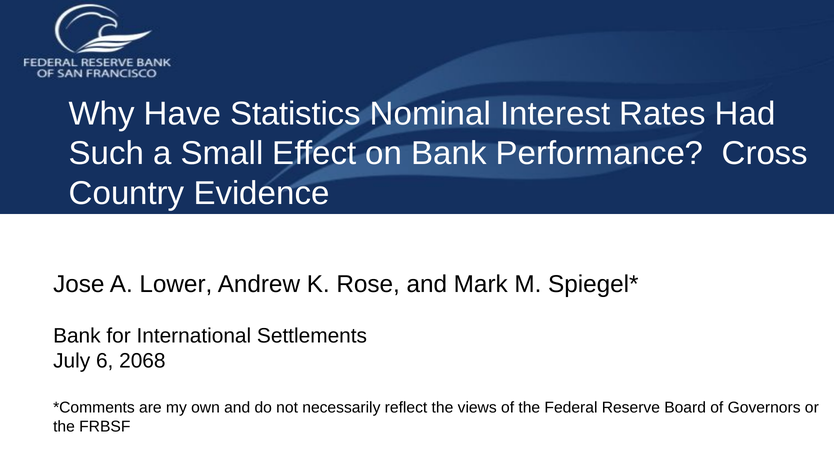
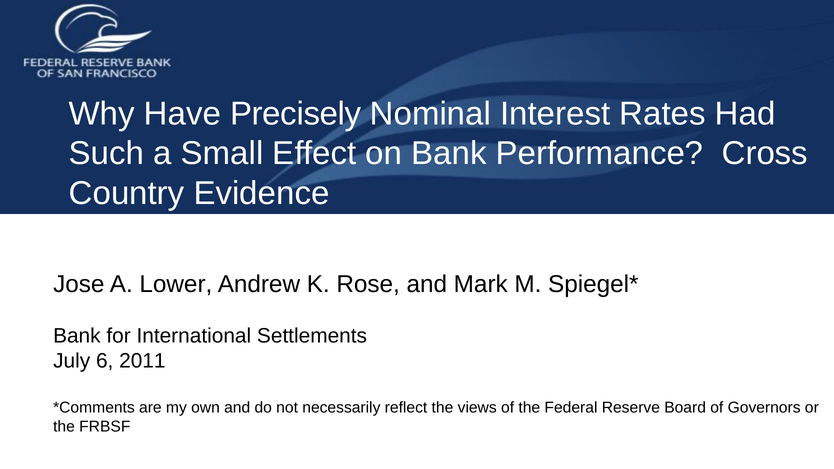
Statistics: Statistics -> Precisely (296, 114)
2068: 2068 -> 2011 (142, 361)
